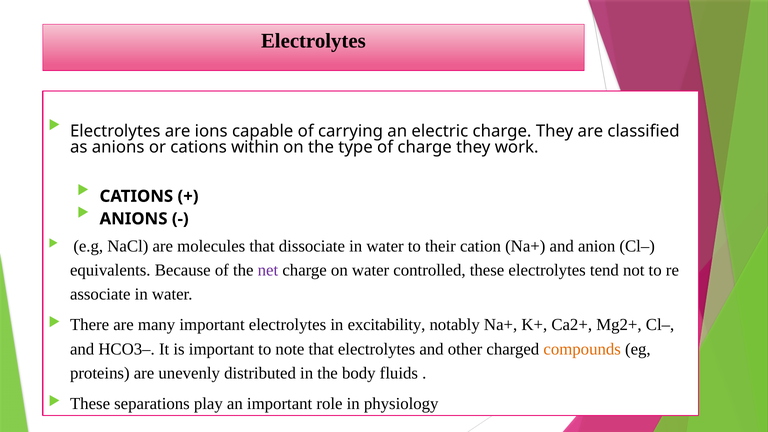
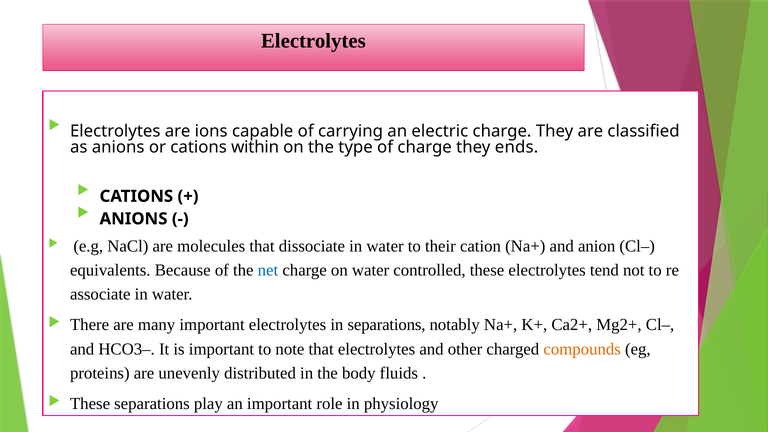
work: work -> ends (517, 147)
net colour: purple -> blue (268, 270)
in excitability: excitability -> separations (387, 325)
